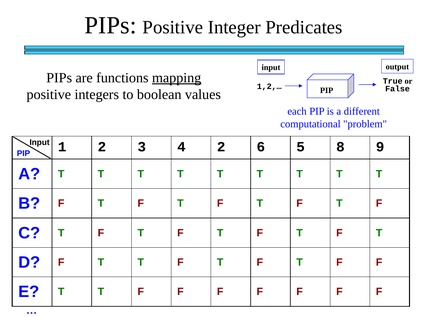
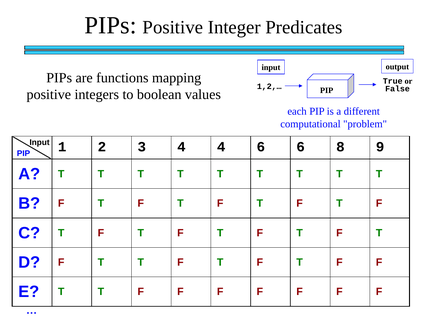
mapping underline: present -> none (177, 78)
4 2: 2 -> 4 (221, 147)
6 5: 5 -> 6 (301, 147)
